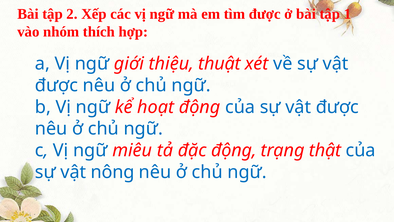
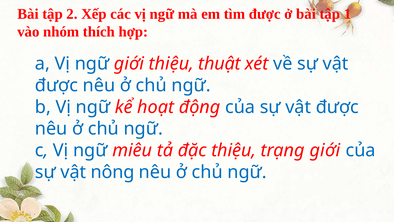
đặc động: động -> thiệu (234, 150)
trạng thật: thật -> giới (325, 150)
